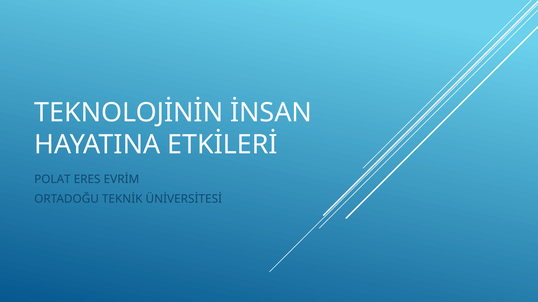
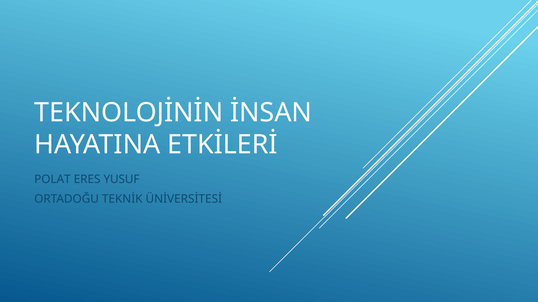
EVRİM: EVRİM -> YUSUF (122, 180)
